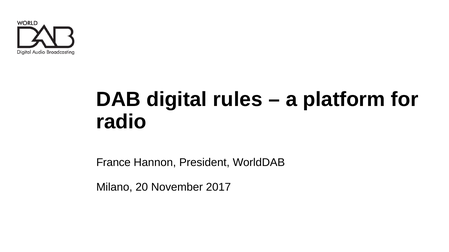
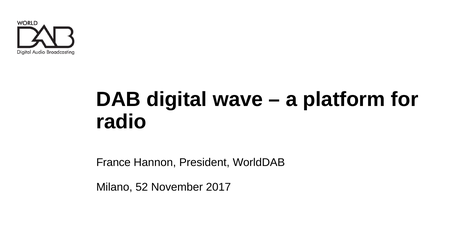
rules: rules -> wave (238, 100)
20: 20 -> 52 (142, 188)
